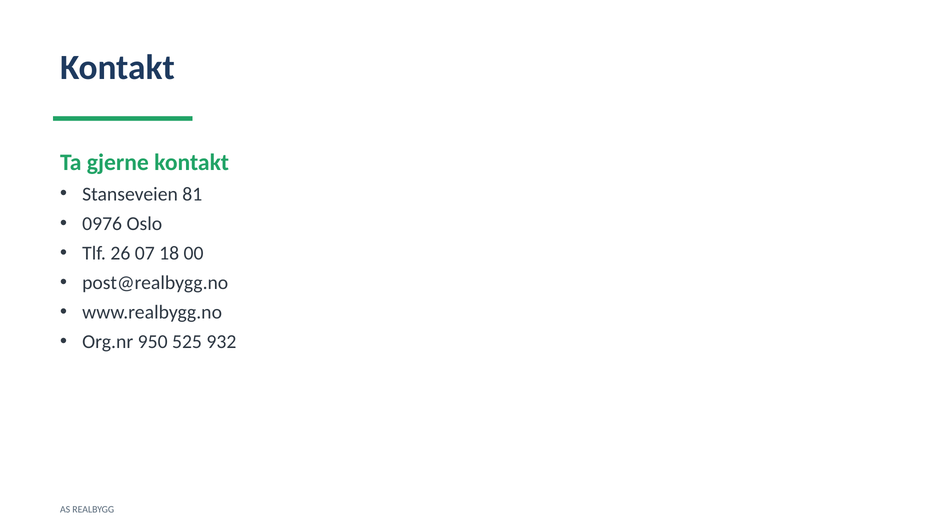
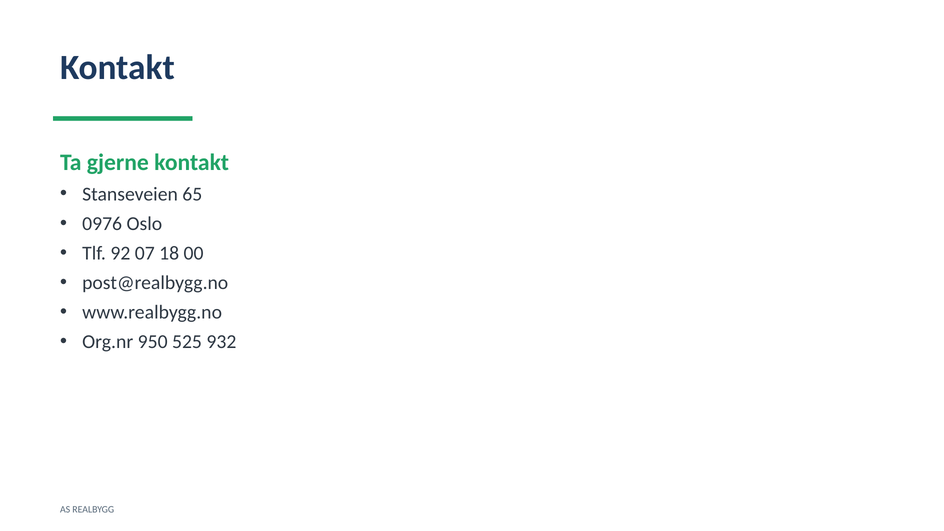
81: 81 -> 65 (192, 194)
26: 26 -> 92 (120, 253)
